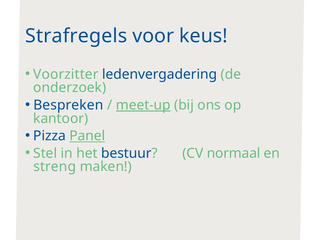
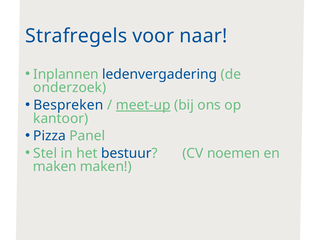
keus: keus -> naar (203, 36)
Voorzitter: Voorzitter -> Inplannen (66, 74)
Panel underline: present -> none (87, 136)
normaal: normaal -> noemen (234, 153)
streng: streng -> maken (55, 167)
